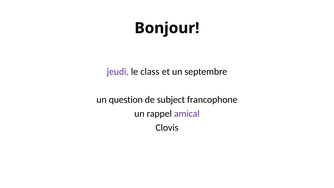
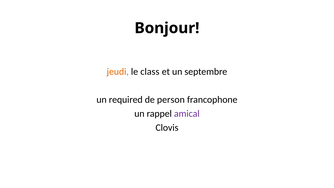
jeudi colour: purple -> orange (118, 72)
question: question -> required (126, 100)
subject: subject -> person (171, 100)
